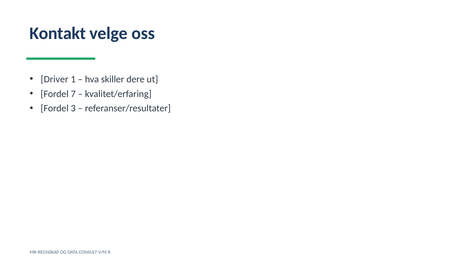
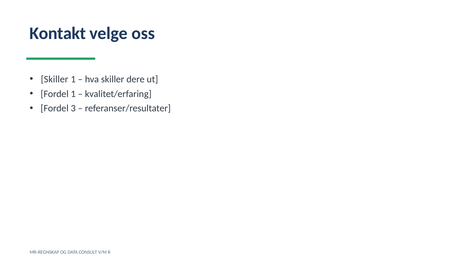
Driver: Driver -> Skiller (55, 79)
Fordel 7: 7 -> 1 (73, 94)
